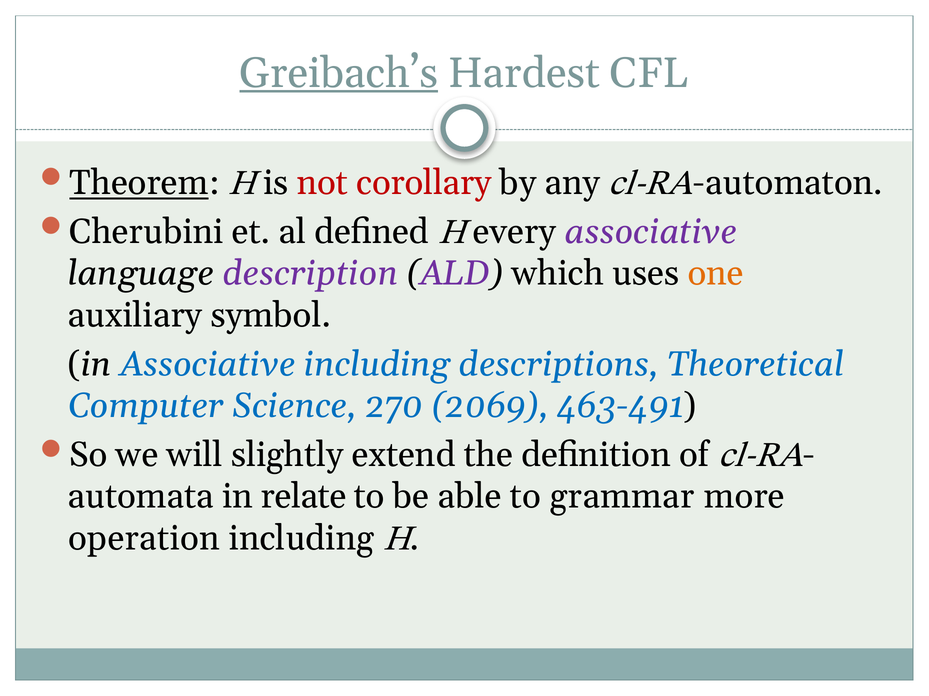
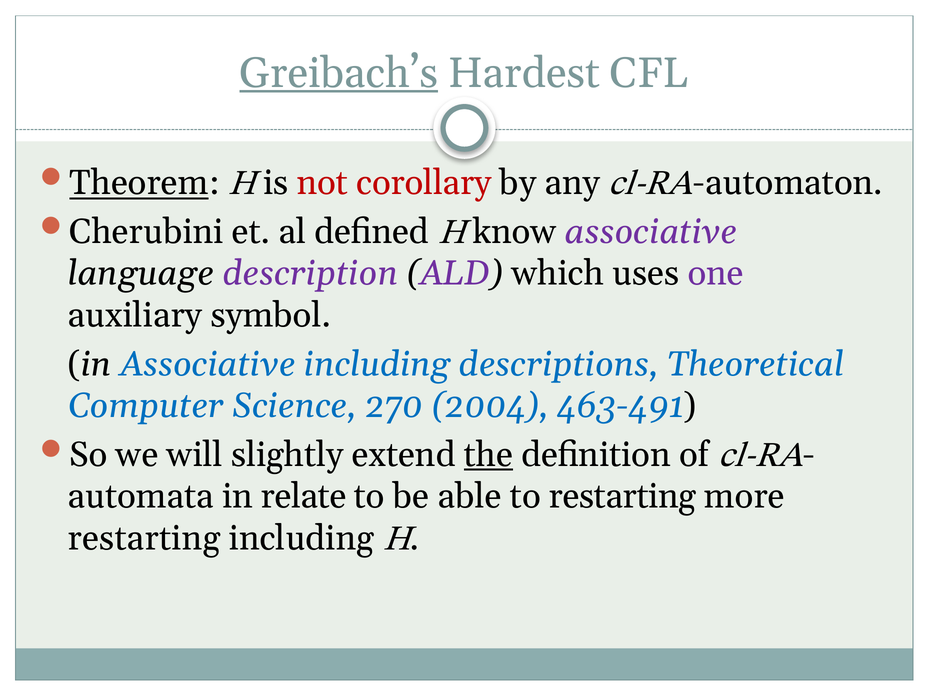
every: every -> know (515, 232)
one colour: orange -> purple (716, 274)
2069: 2069 -> 2004 (490, 406)
the underline: none -> present (488, 455)
to grammar: grammar -> restarting (623, 497)
operation: operation -> restarting (144, 539)
